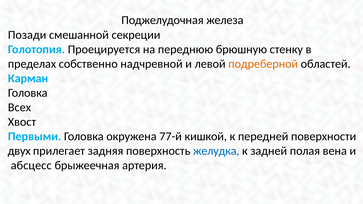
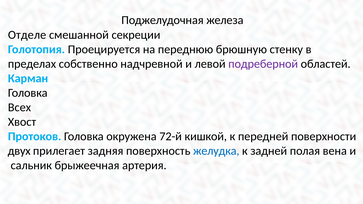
Позади: Позади -> Отделе (27, 35)
подреберной colour: orange -> purple (263, 64)
Первыми: Первыми -> Протоков (35, 136)
77-й: 77-й -> 72-й (171, 136)
абсцесс: абсцесс -> сальник (31, 166)
